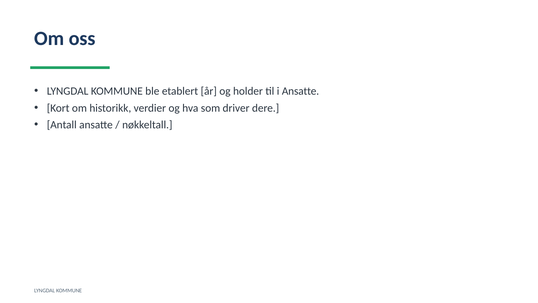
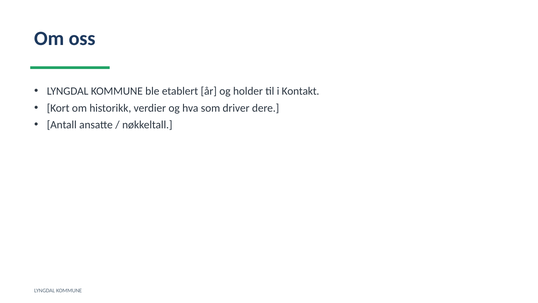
i Ansatte: Ansatte -> Kontakt (300, 91)
